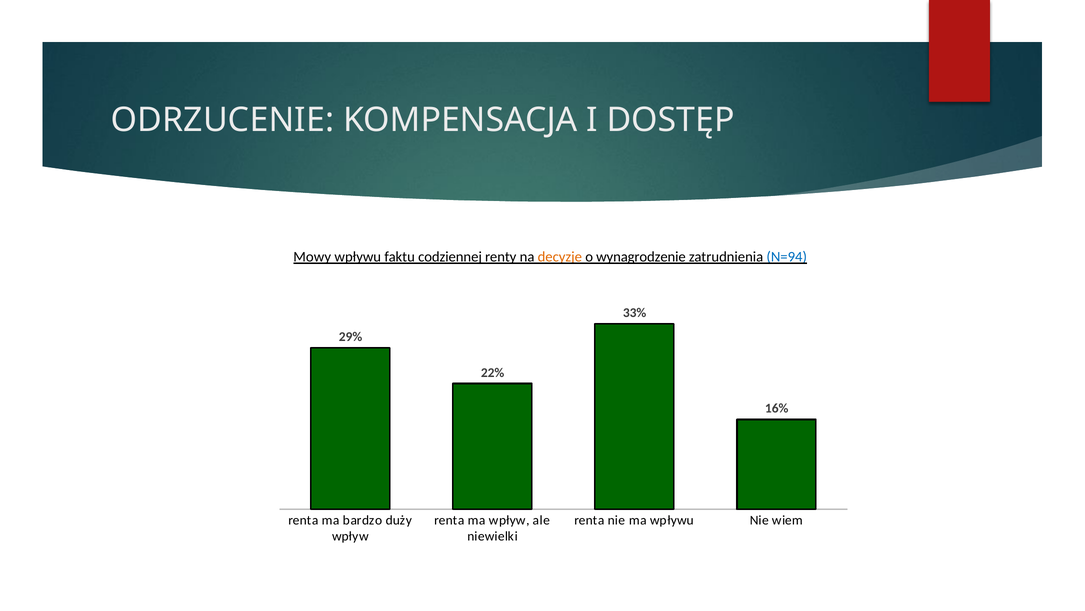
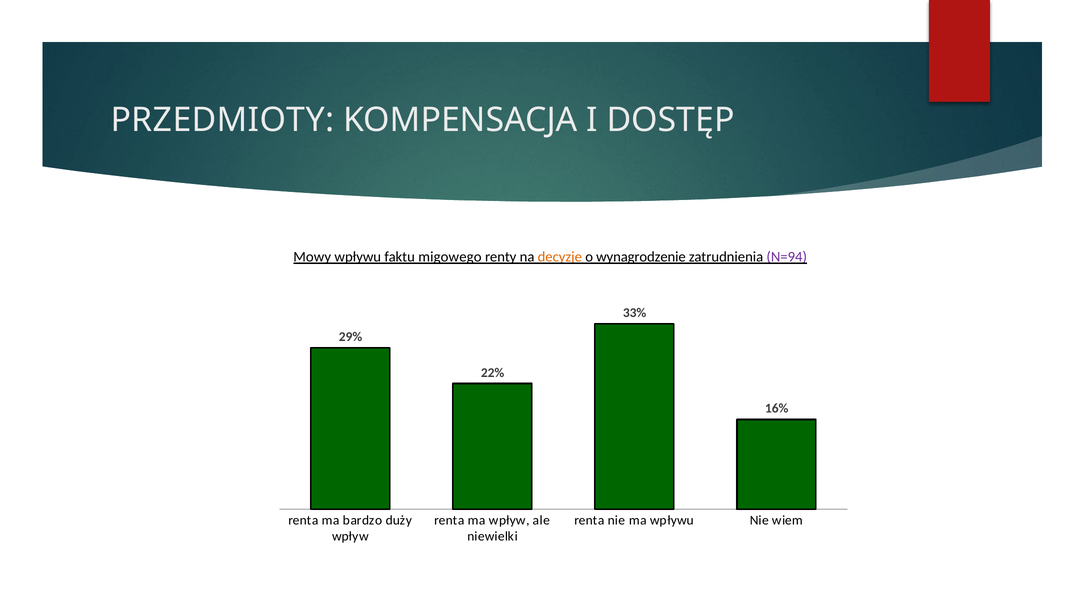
ODRZUCENIE: ODRZUCENIE -> PRZEDMIOTY (222, 120)
codziennej: codziennej -> migowego (450, 257)
N=94 colour: blue -> purple (787, 257)
